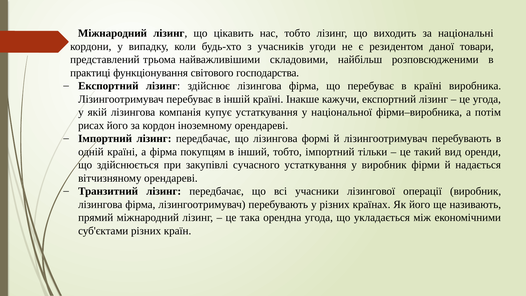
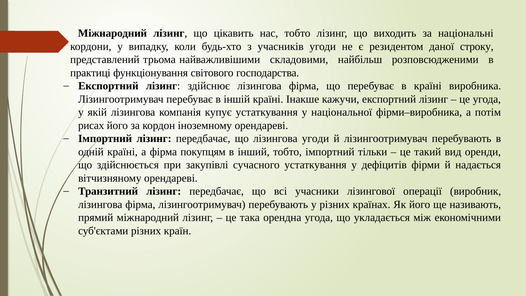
товари: товари -> строку (477, 47)
лізингова формі: формі -> угоди (316, 139)
у виробник: виробник -> дефіцитів (384, 165)
